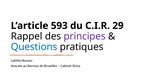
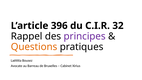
593: 593 -> 396 (59, 26)
29: 29 -> 32 (118, 26)
Questions colour: blue -> orange (34, 47)
